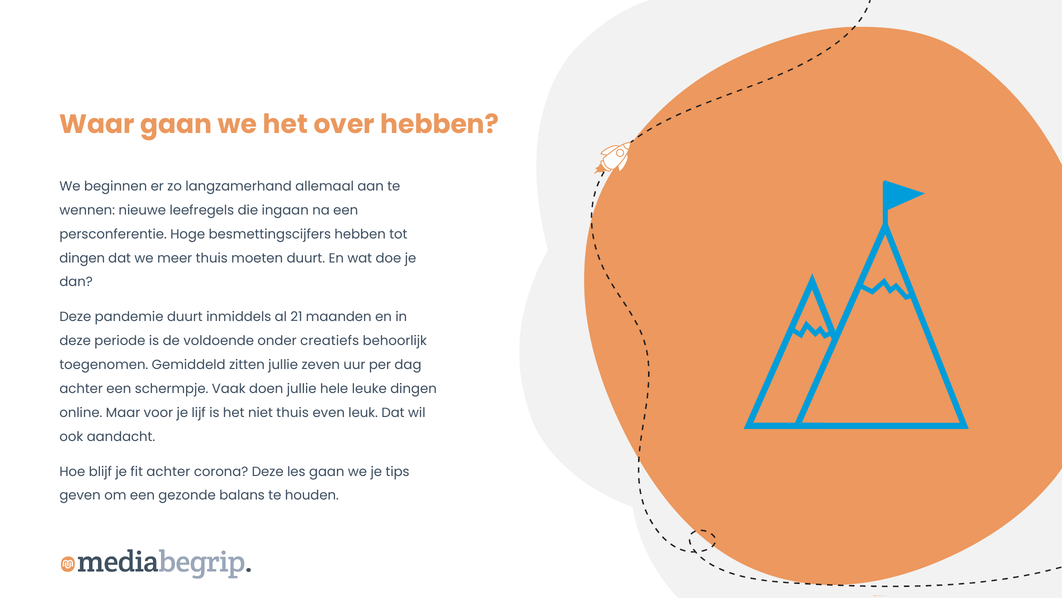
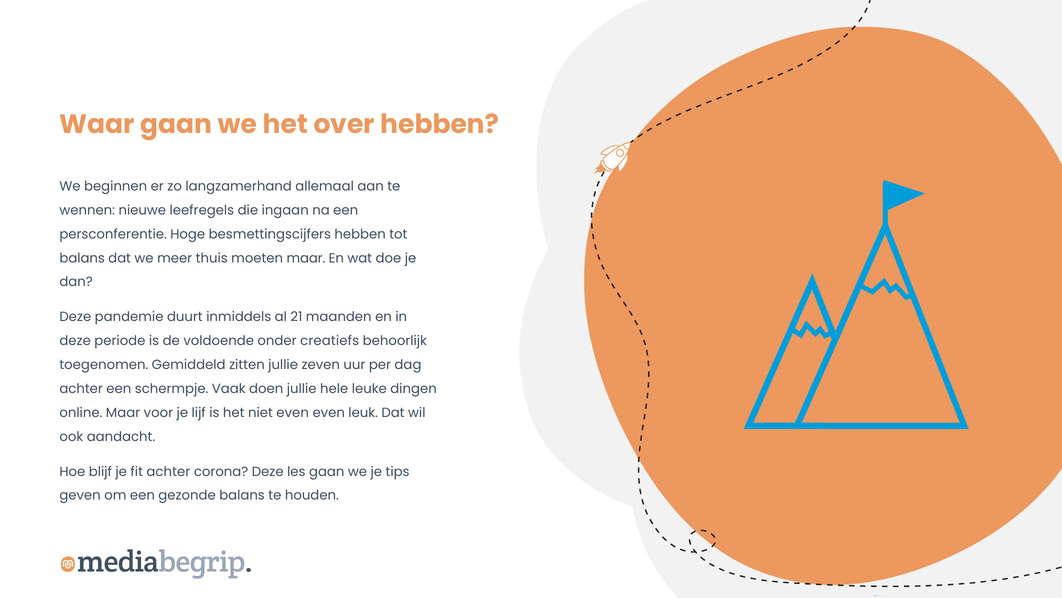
dingen: dingen -> balans (82, 258)
moeten duurt: duurt -> maar (306, 258)
niet thuis: thuis -> even (293, 412)
